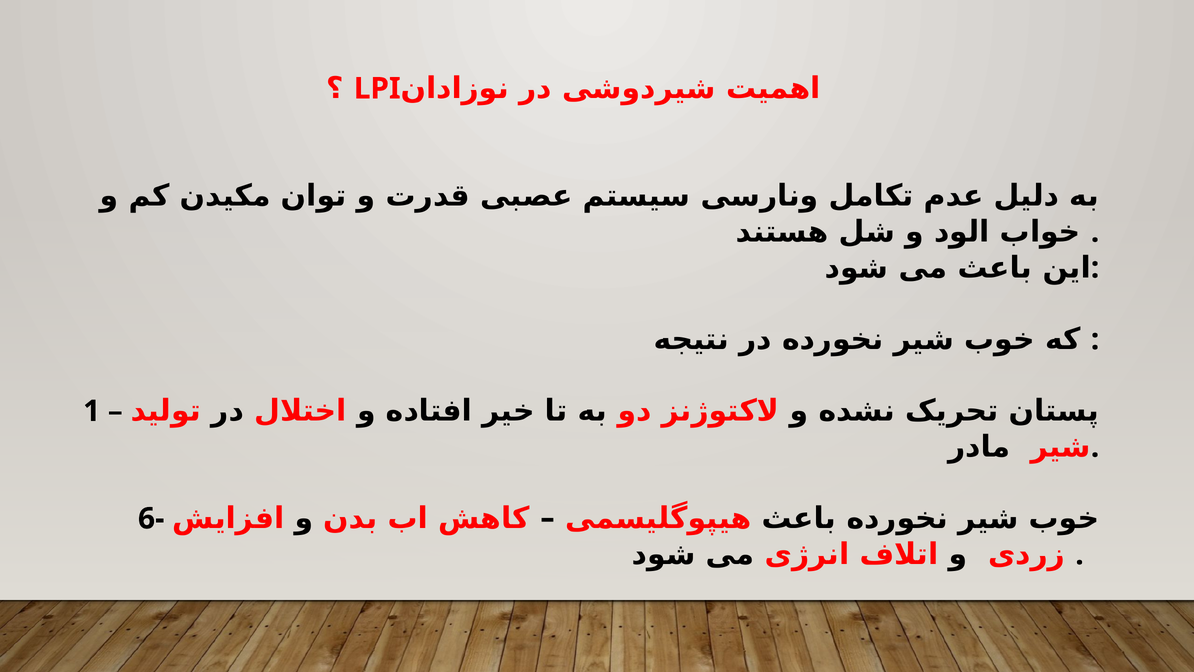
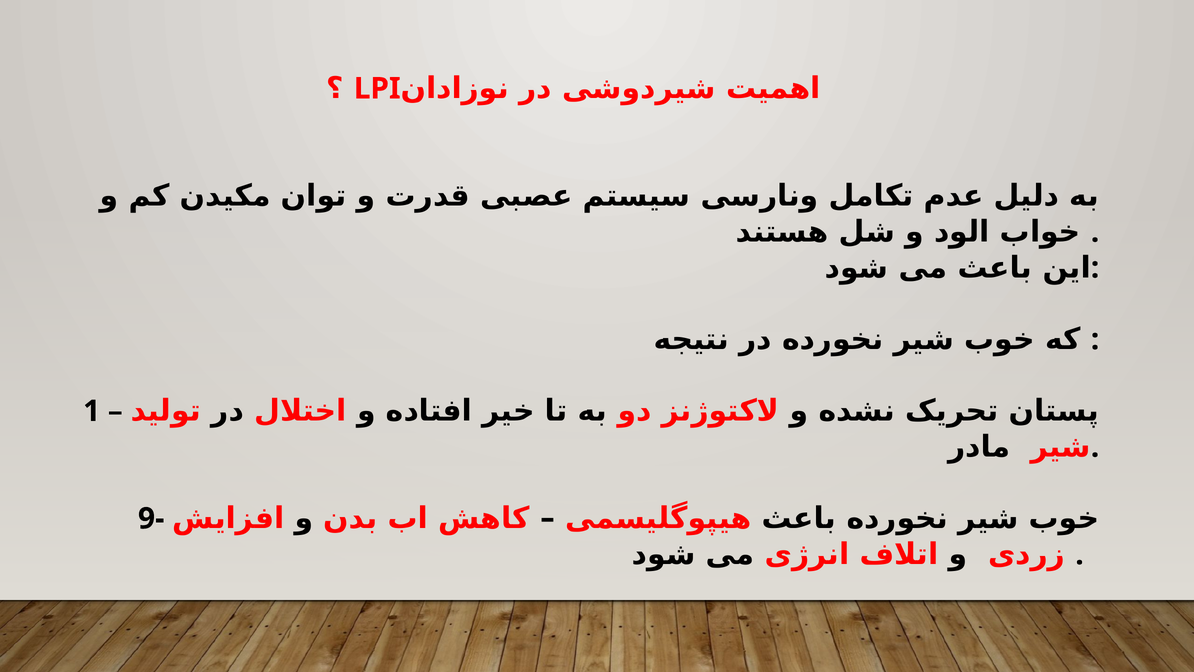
6-: 6- -> 9- (151, 518)
